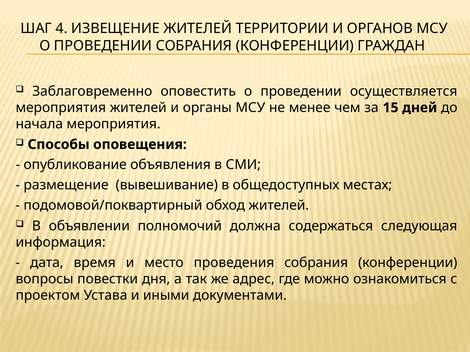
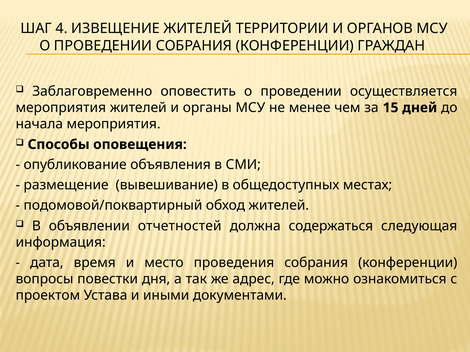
полномочий: полномочий -> отчетностей (180, 226)
